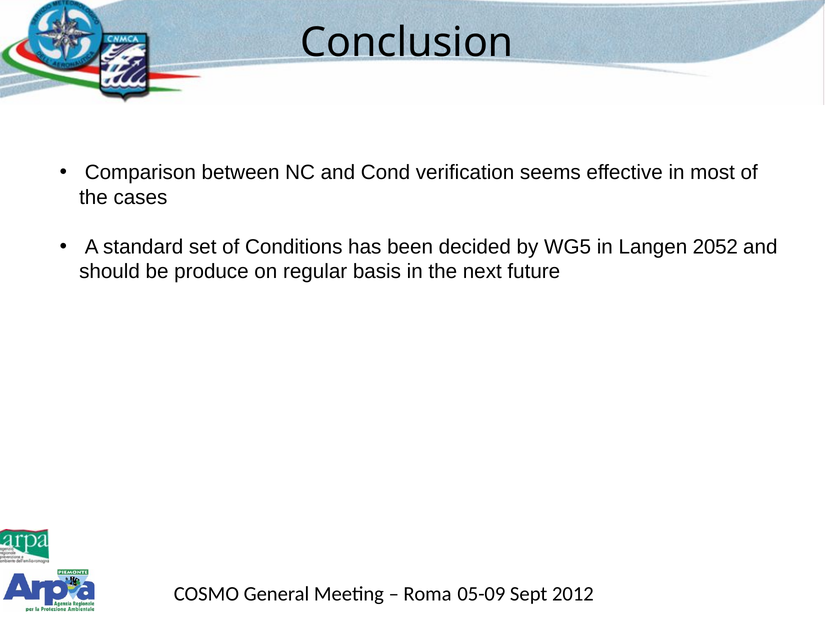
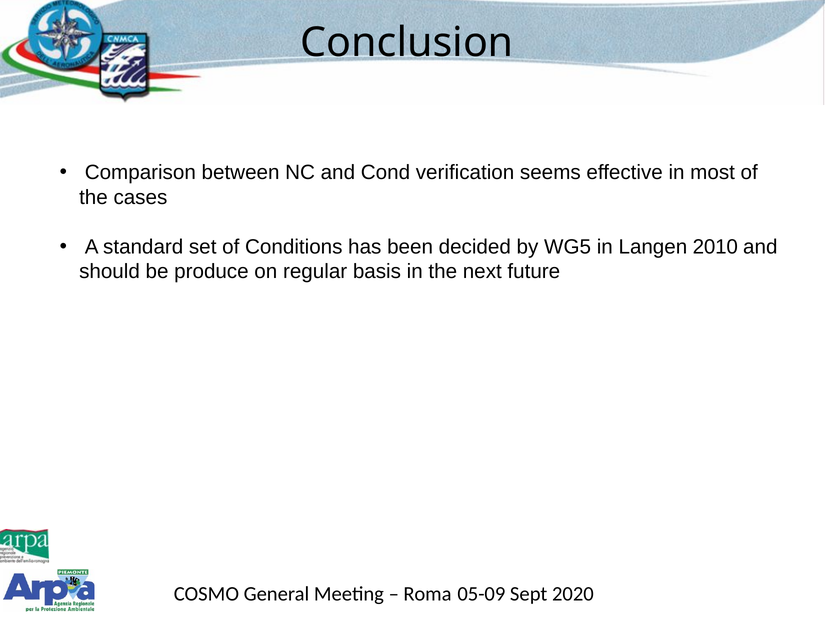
2052: 2052 -> 2010 (715, 247)
2012: 2012 -> 2020 (573, 594)
